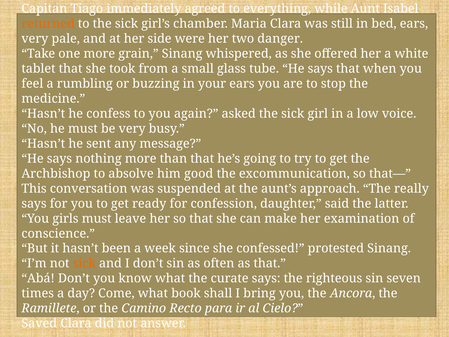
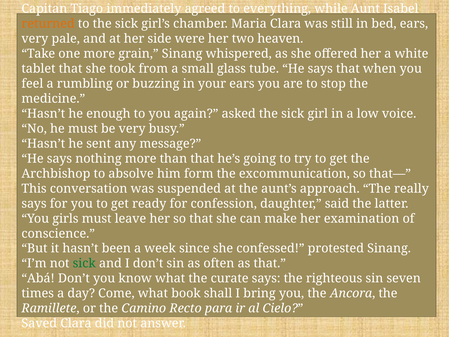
danger: danger -> heaven (280, 39)
confess: confess -> enough (108, 114)
good: good -> form (199, 173)
sick colour: orange -> green (84, 263)
